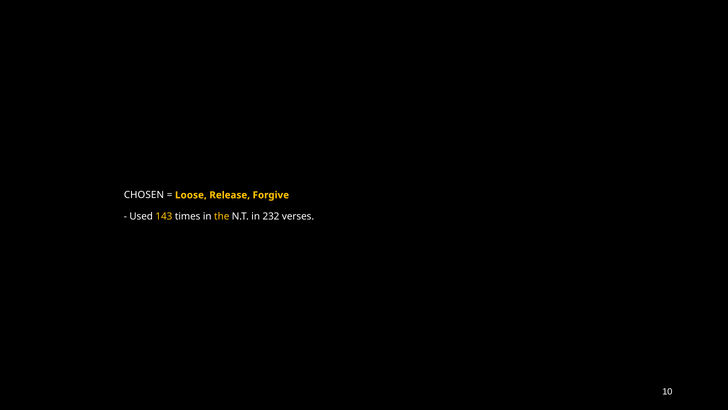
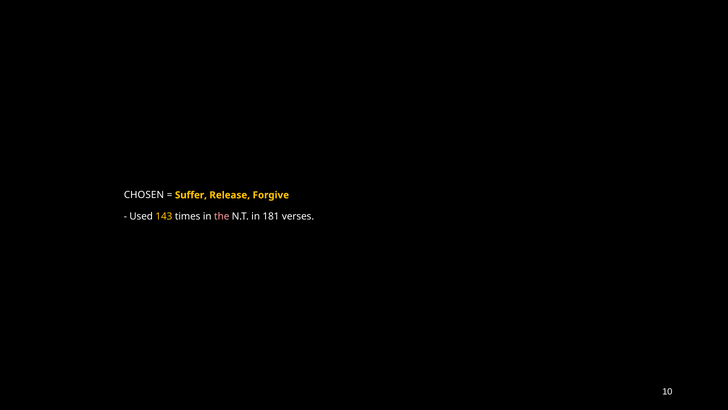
Loose: Loose -> Suffer (191, 195)
the colour: yellow -> pink (222, 216)
232: 232 -> 181 (271, 216)
